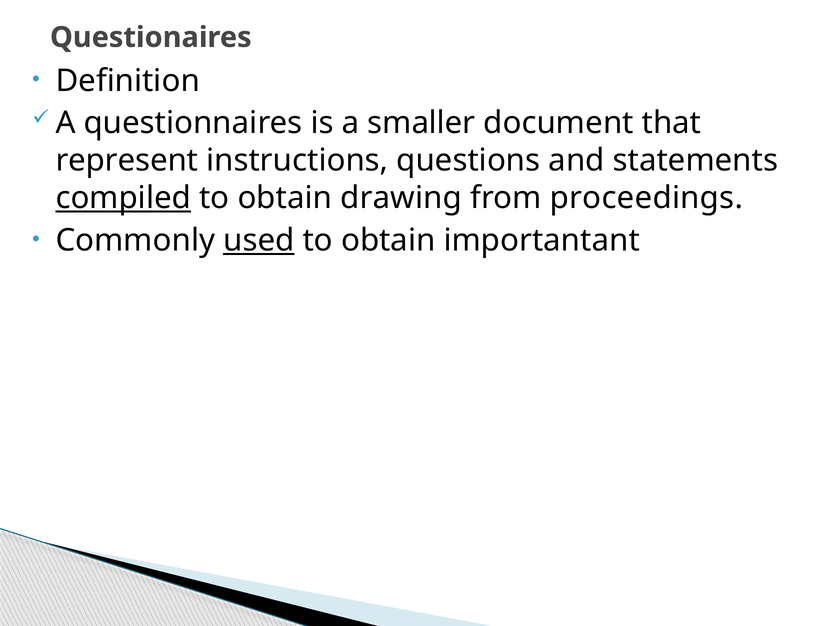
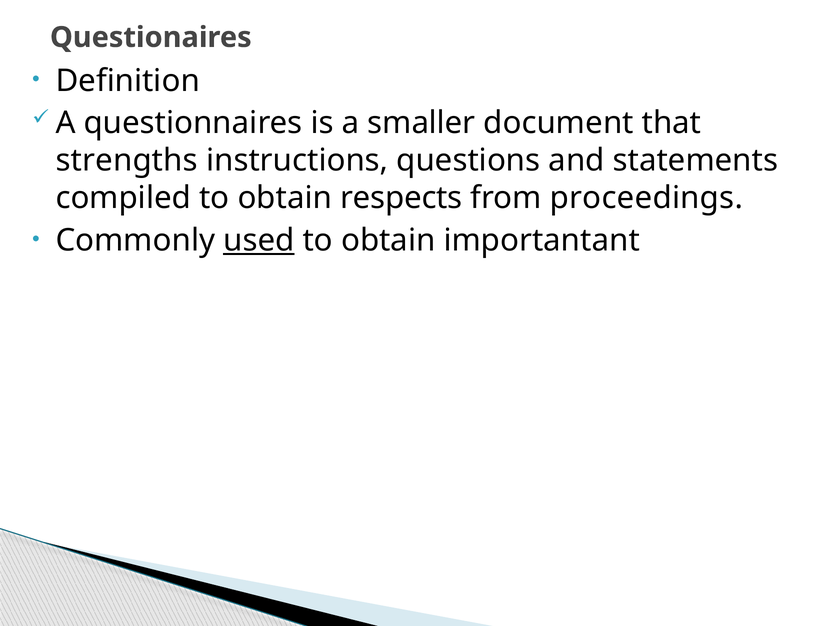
represent: represent -> strengths (127, 161)
compiled underline: present -> none (123, 198)
drawing: drawing -> respects (401, 198)
